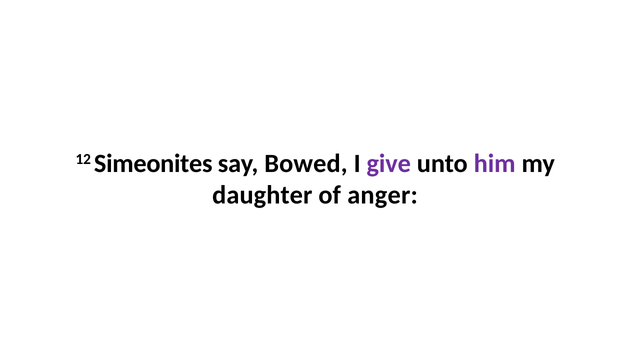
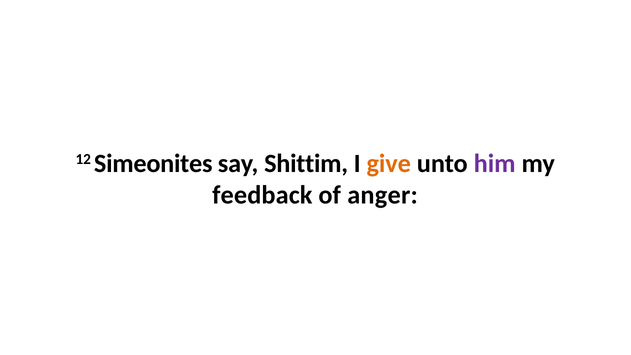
Bowed: Bowed -> Shittim (306, 164)
give colour: purple -> orange (389, 164)
daughter: daughter -> feedback (262, 195)
